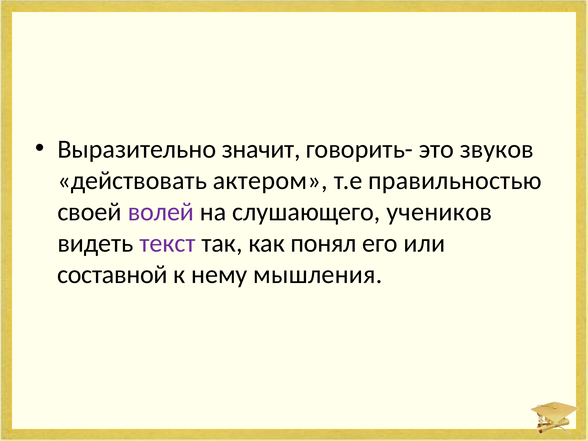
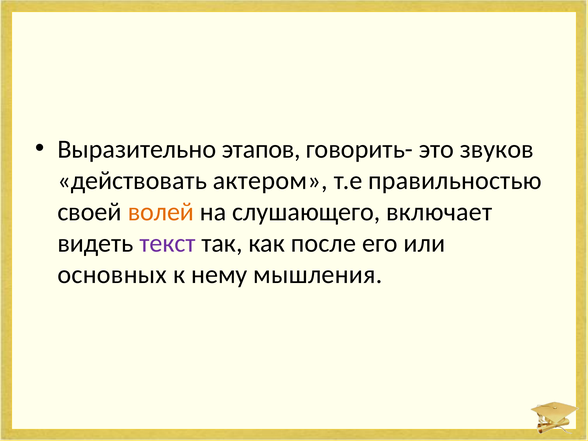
значит: значит -> этапов (261, 149)
волей colour: purple -> orange (161, 212)
учеников: учеников -> включает (439, 212)
понял: понял -> после (323, 243)
составной: составной -> основных (112, 275)
